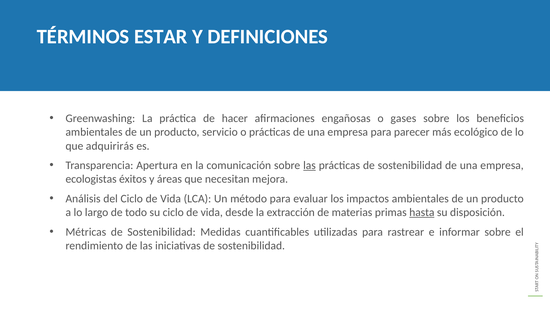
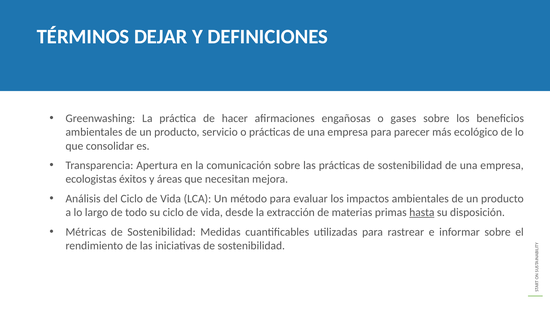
ESTAR: ESTAR -> DEJAR (161, 37)
adquirirás: adquirirás -> consolidar (110, 146)
las underline: present -> none (309, 165)
